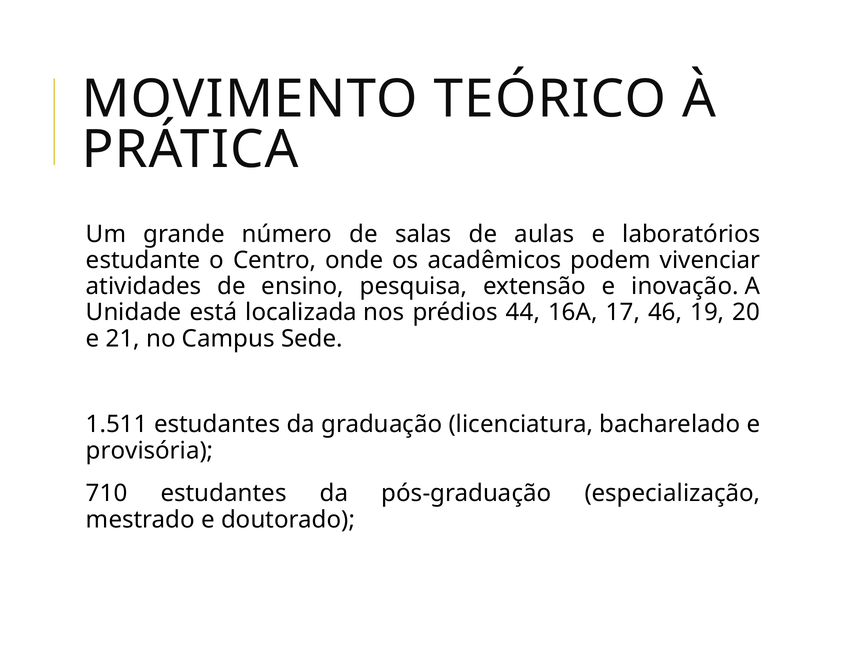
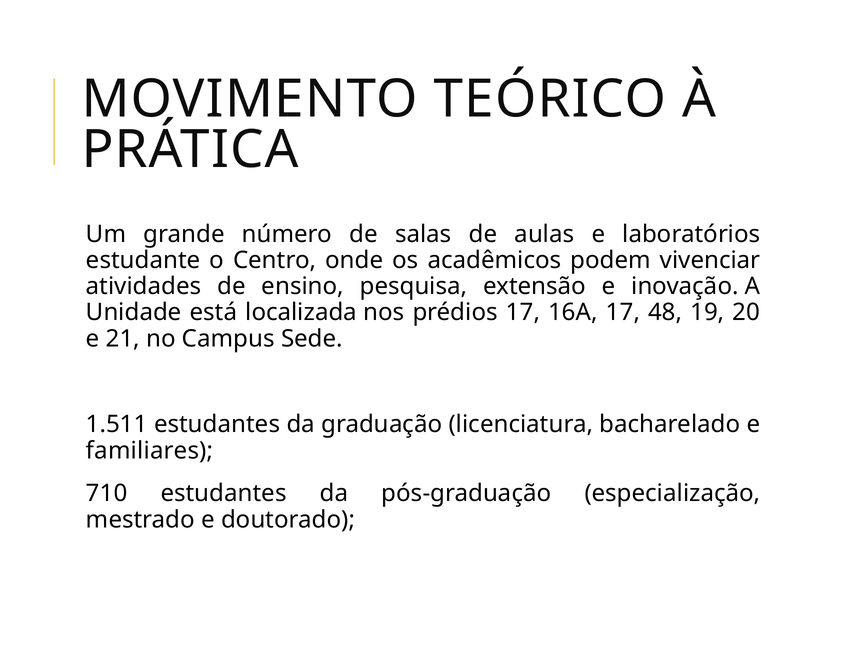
prédios 44: 44 -> 17 (523, 312)
46: 46 -> 48 (665, 312)
provisória: provisória -> familiares (150, 451)
